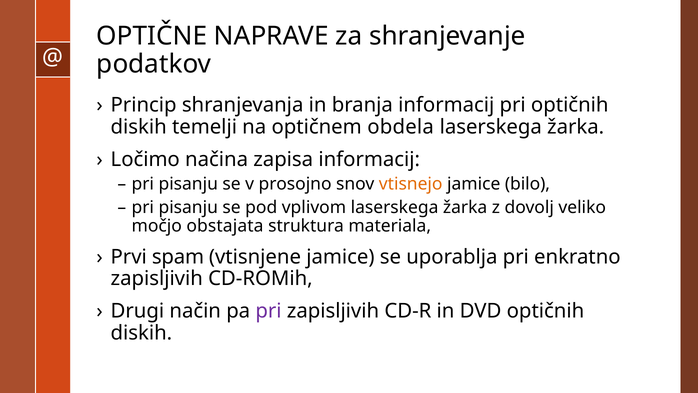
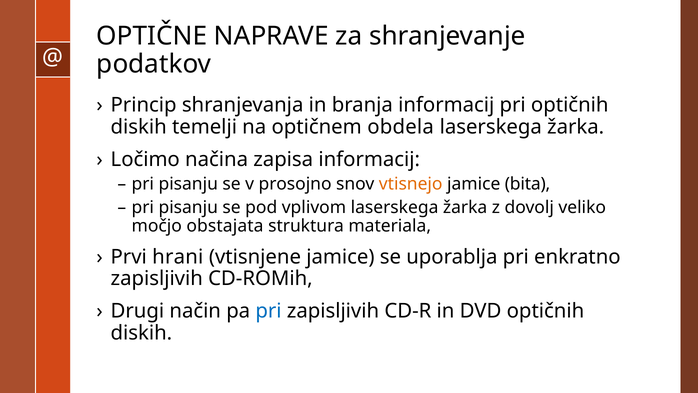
bilo: bilo -> bita (528, 184)
spam: spam -> hrani (178, 257)
pri colour: purple -> blue (269, 311)
